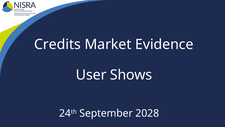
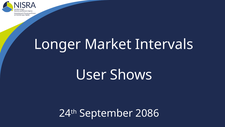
Credits: Credits -> Longer (57, 44)
Evidence: Evidence -> Intervals (164, 44)
2028: 2028 -> 2086 (147, 113)
